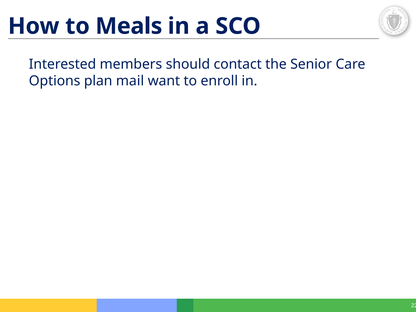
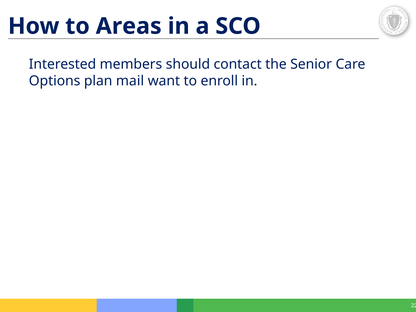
Meals: Meals -> Areas (129, 26)
